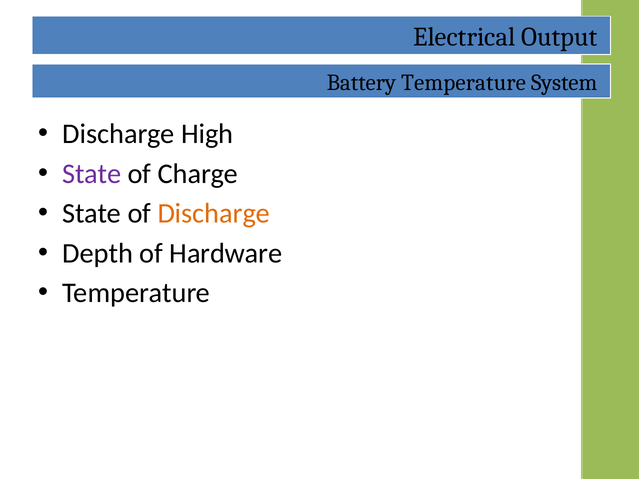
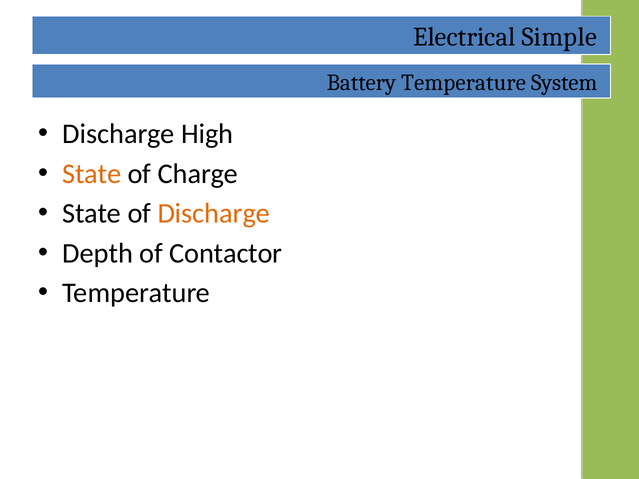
Output: Output -> Simple (559, 37)
State colour: purple -> orange (92, 174)
Hardware: Hardware -> Contactor (226, 253)
